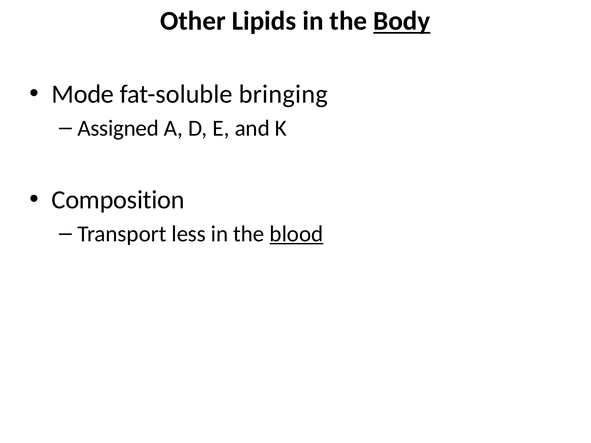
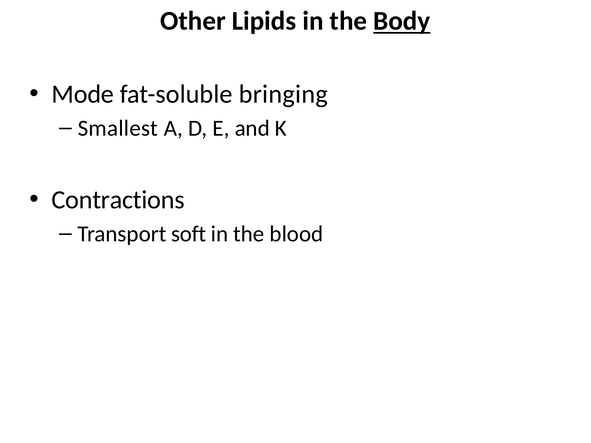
Assigned: Assigned -> Smallest (118, 128)
Composition: Composition -> Contractions (118, 200)
less: less -> soft (189, 234)
blood underline: present -> none (296, 234)
